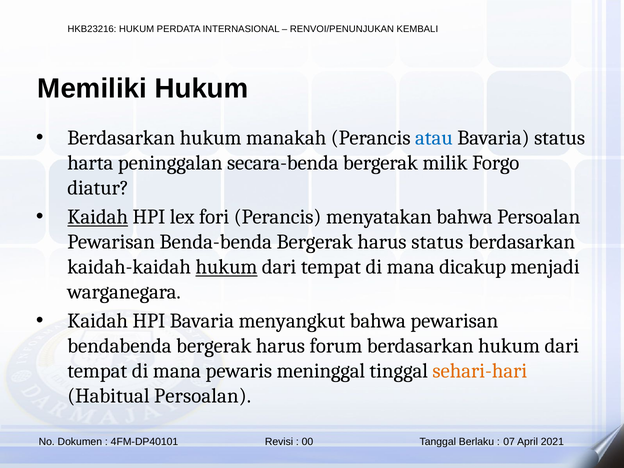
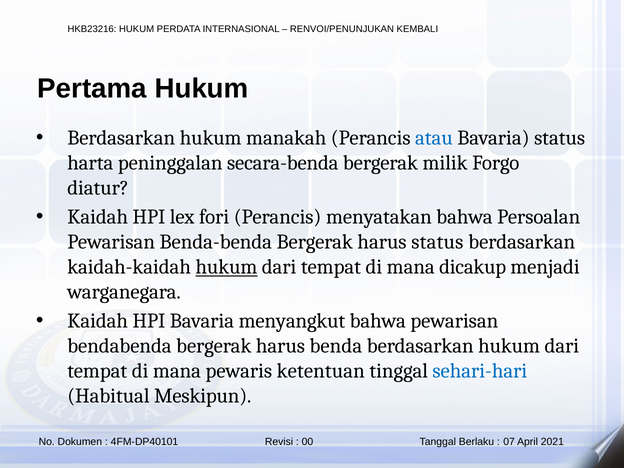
Memiliki: Memiliki -> Pertama (92, 89)
Kaidah underline: present -> none (98, 217)
forum: forum -> benda (336, 346)
meninggal: meninggal -> ketentuan (321, 371)
sehari-hari colour: orange -> blue (480, 371)
Habitual Persoalan: Persoalan -> Meskipun (203, 396)
